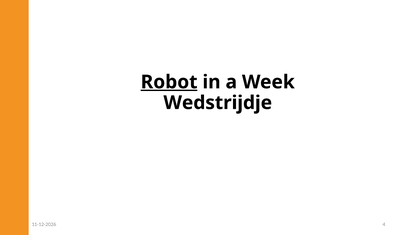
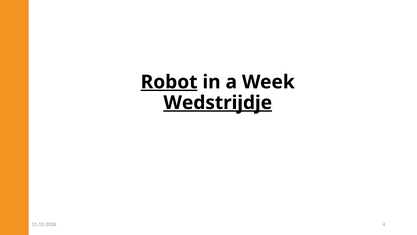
Wedstrijdje underline: none -> present (218, 103)
